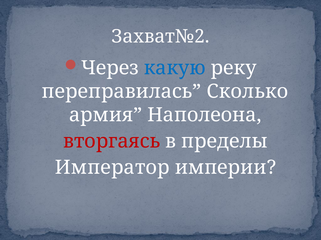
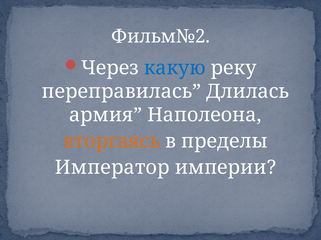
Захват№2: Захват№2 -> Фильм№2 (161, 37)
Сколько: Сколько -> Длилась (248, 92)
вторгаясь colour: red -> orange (112, 142)
